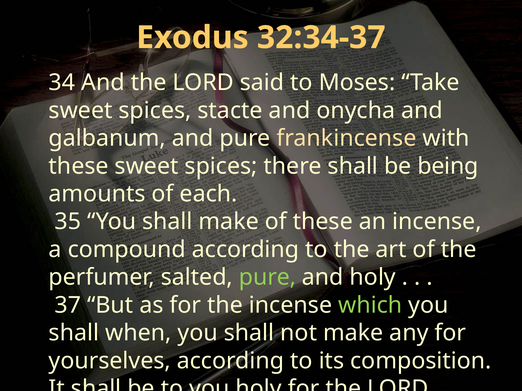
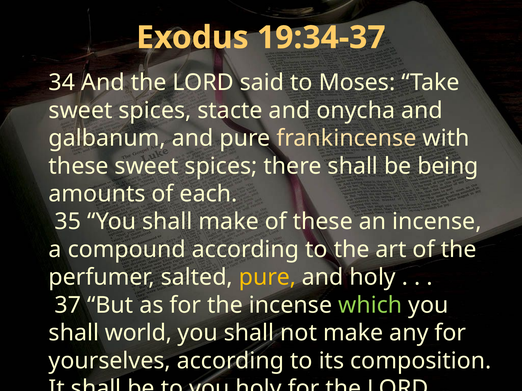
32:34-37: 32:34-37 -> 19:34-37 (321, 38)
pure colour: light green -> yellow (267, 278)
when: when -> world (138, 333)
